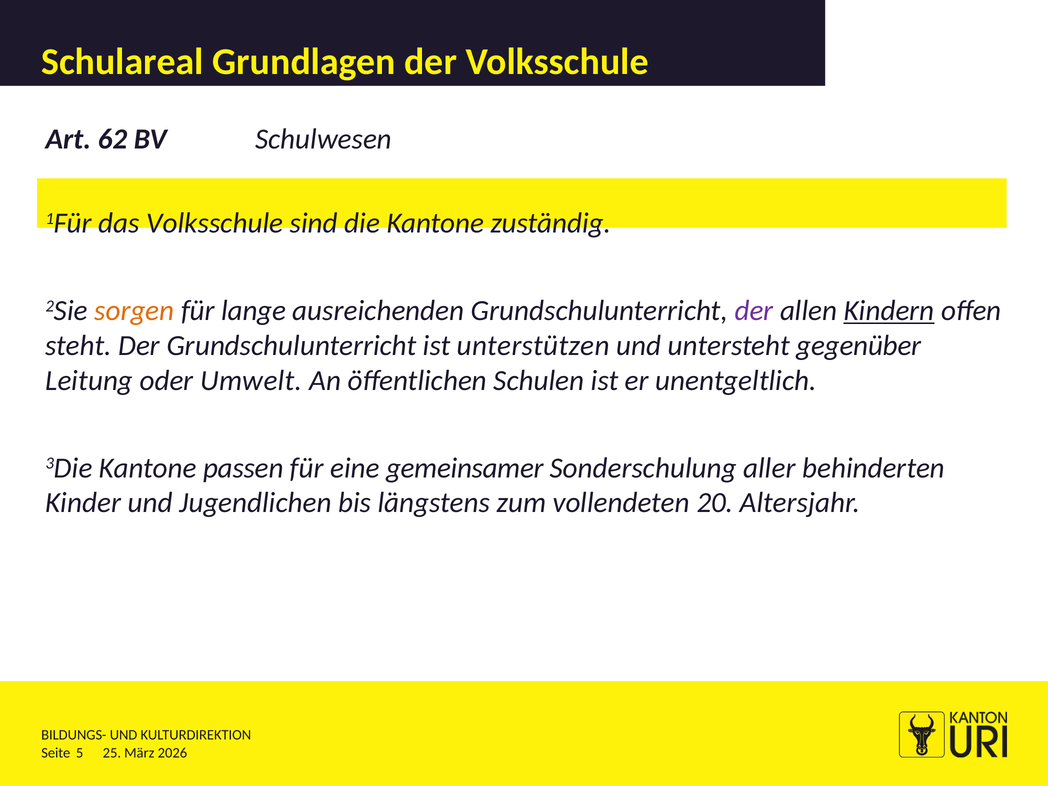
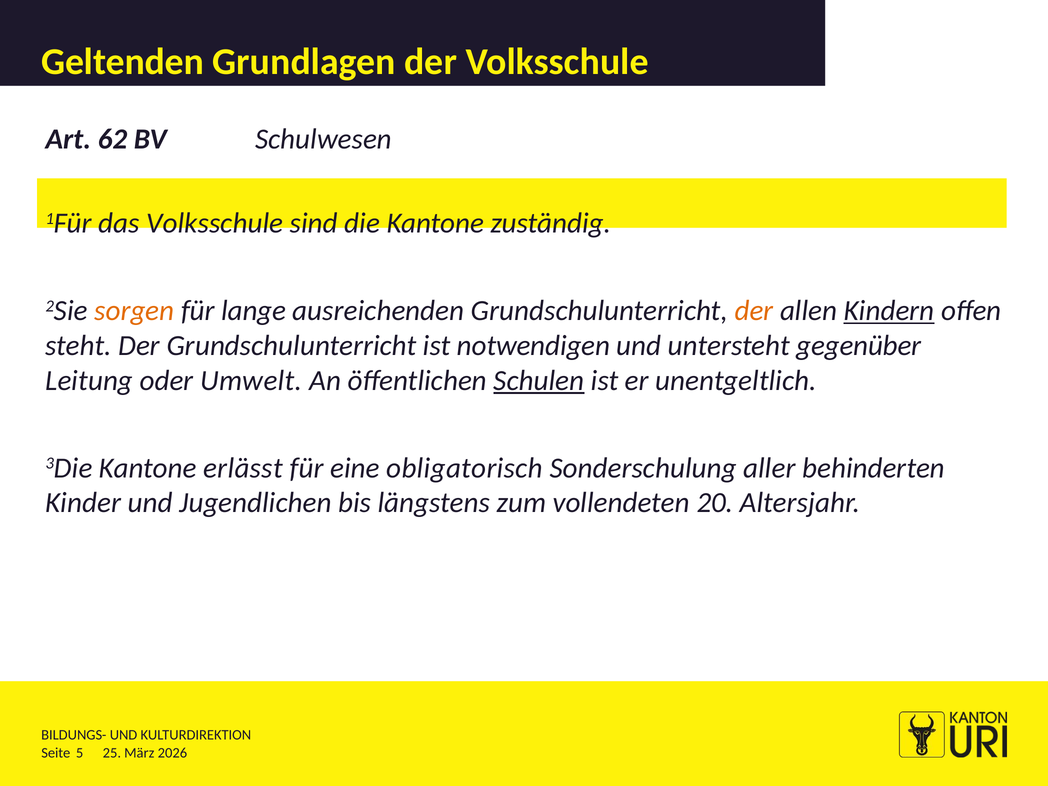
Schulareal: Schulareal -> Geltenden (123, 62)
der colour: purple -> orange (754, 311)
unterstützen: unterstützen -> notwendigen (534, 346)
Schulen underline: none -> present (539, 381)
passen: passen -> erlässt (243, 468)
gemeinsamer: gemeinsamer -> obligatorisch (465, 468)
